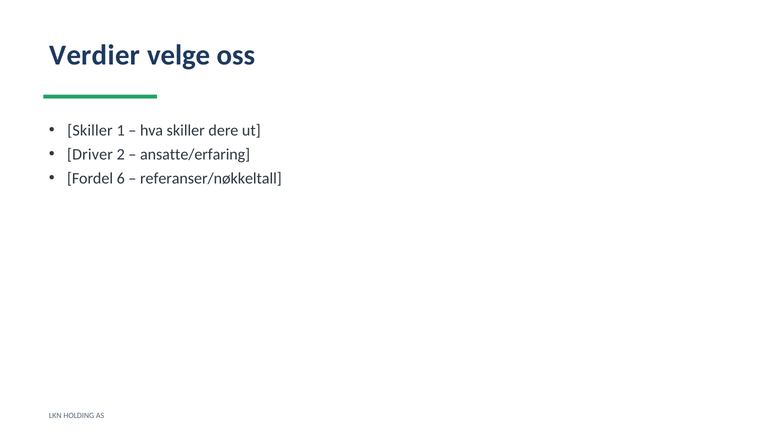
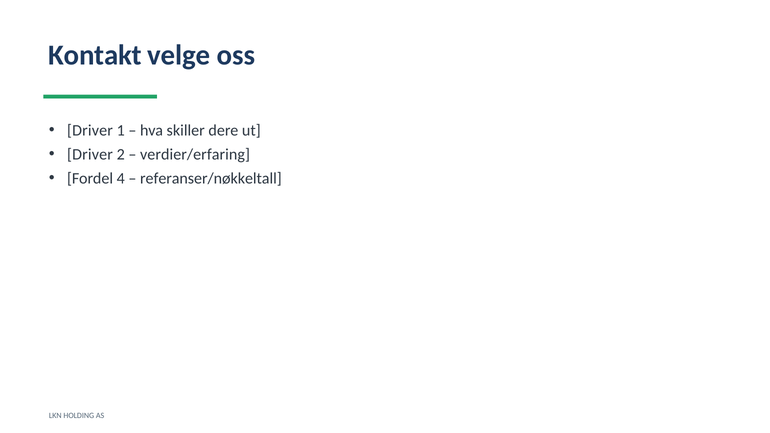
Verdier: Verdier -> Kontakt (95, 55)
Skiller: Skiller -> Driver (90, 130)
ansatte/erfaring: ansatte/erfaring -> verdier/erfaring (195, 154)
6: 6 -> 4 (121, 179)
